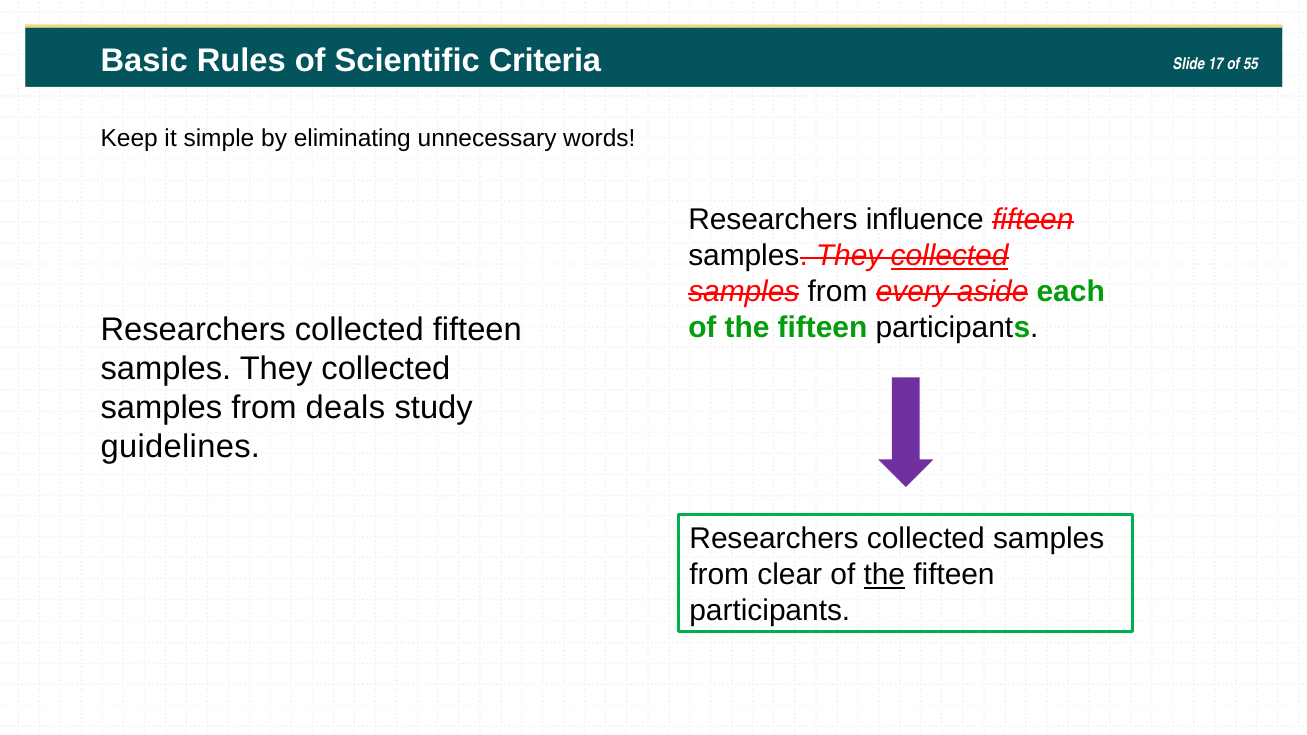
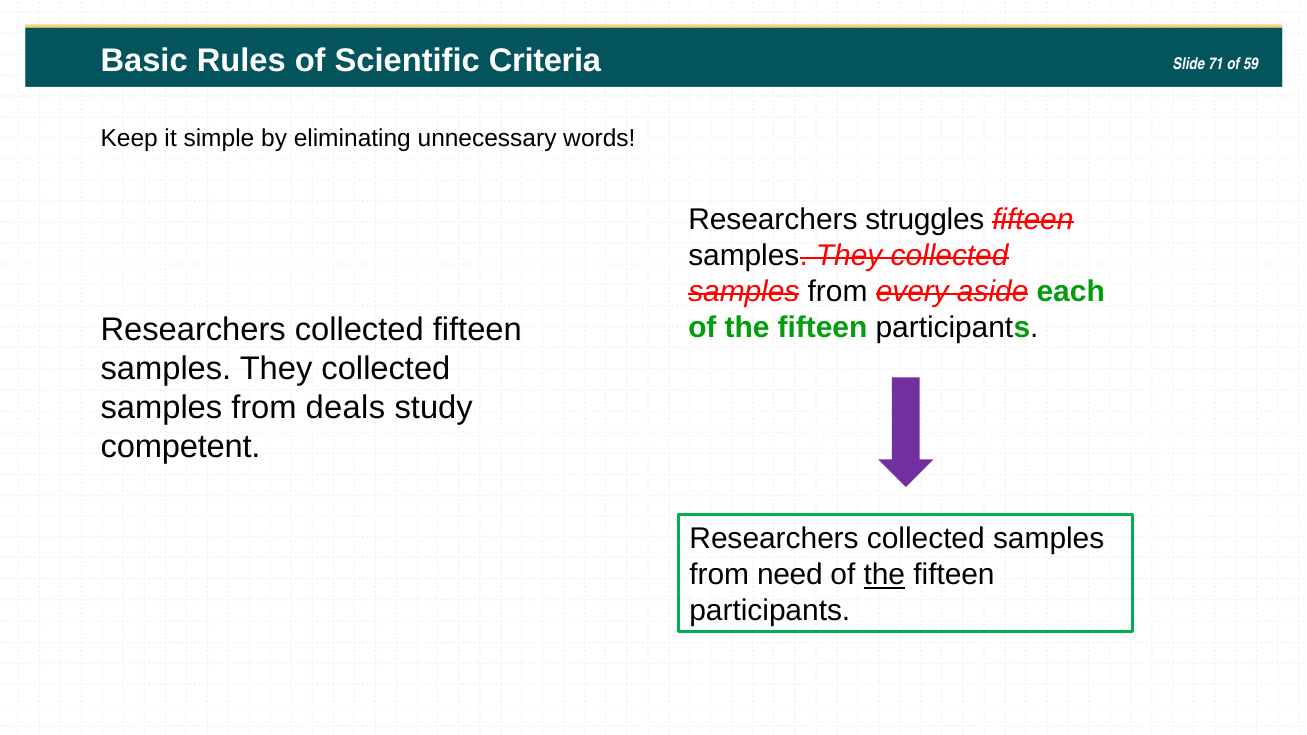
17: 17 -> 71 (1216, 64)
55: 55 -> 59 (1251, 64)
influence: influence -> struggles (925, 220)
collected underline: present -> none (950, 256)
guidelines: guidelines -> competent (181, 447)
clear: clear -> need (790, 575)
